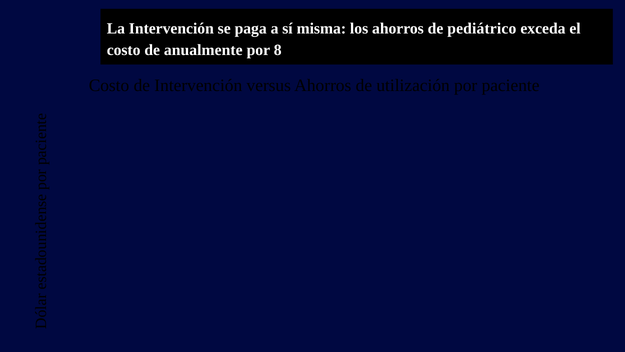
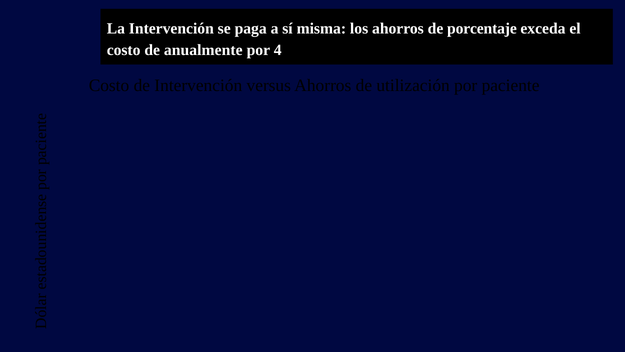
pediátrico: pediátrico -> porcentaje (482, 28)
8: 8 -> 4 (278, 50)
